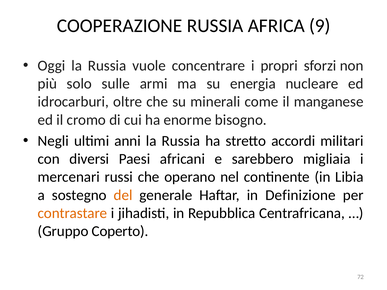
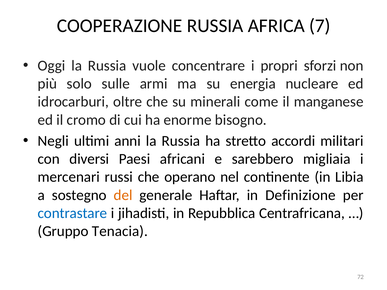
9: 9 -> 7 (320, 26)
contrastare colour: orange -> blue (72, 213)
Coperto: Coperto -> Tenacia (120, 231)
